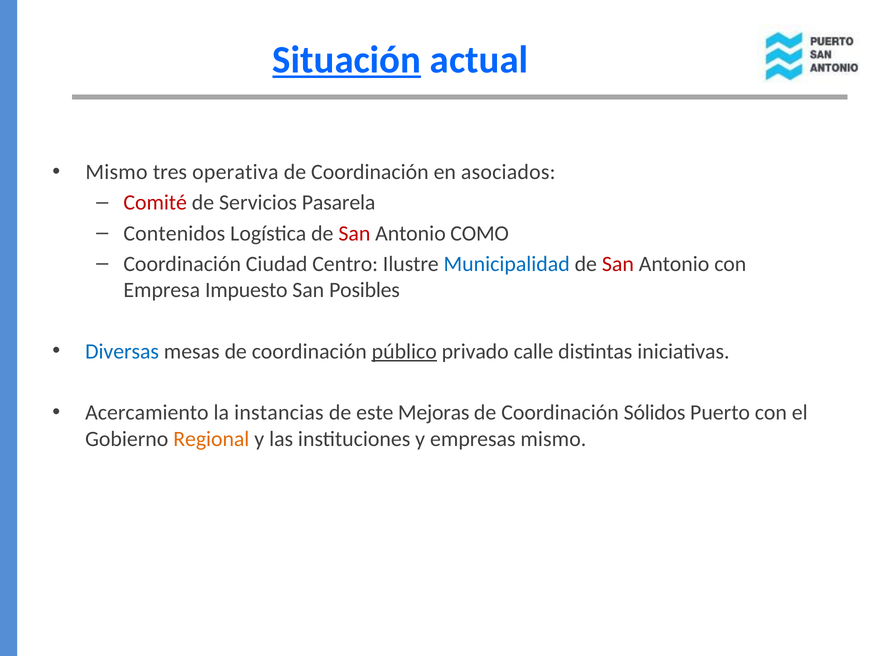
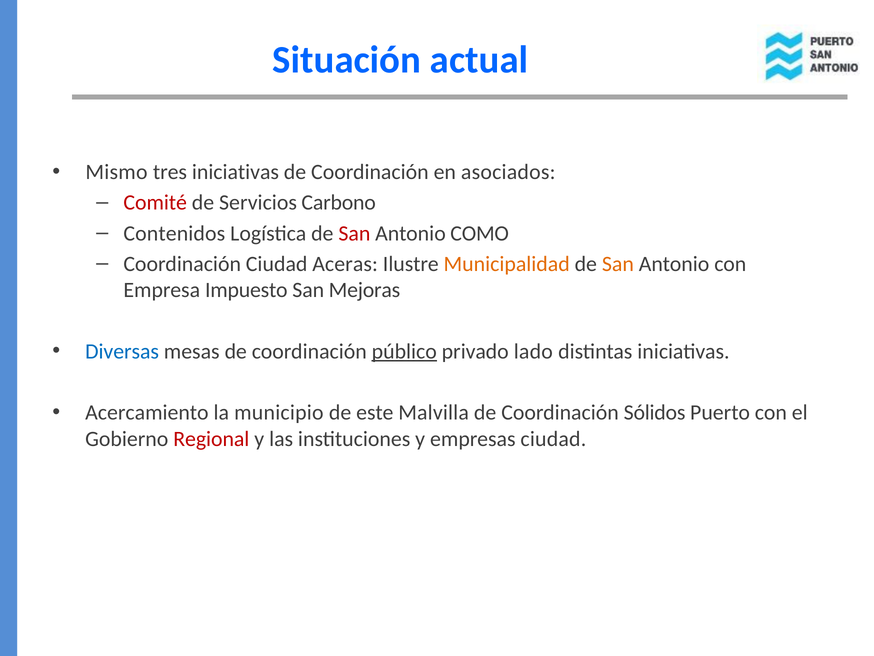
Situación underline: present -> none (347, 60)
tres operativa: operativa -> iniciativas (235, 172)
Pasarela: Pasarela -> Carbono (339, 203)
Centro: Centro -> Aceras (345, 264)
Municipalidad colour: blue -> orange (507, 264)
San colour: red -> orange (618, 264)
Posibles: Posibles -> Mejoras (365, 290)
calle: calle -> lado (533, 351)
instancias: instancias -> municipio (279, 412)
Mejoras: Mejoras -> Malvilla (434, 412)
Regional colour: orange -> red (211, 439)
empresas mismo: mismo -> ciudad (553, 439)
